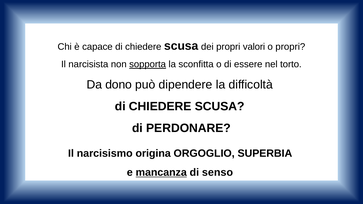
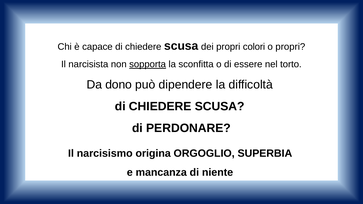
valori: valori -> colori (254, 47)
mancanza underline: present -> none (161, 173)
senso: senso -> niente (218, 173)
